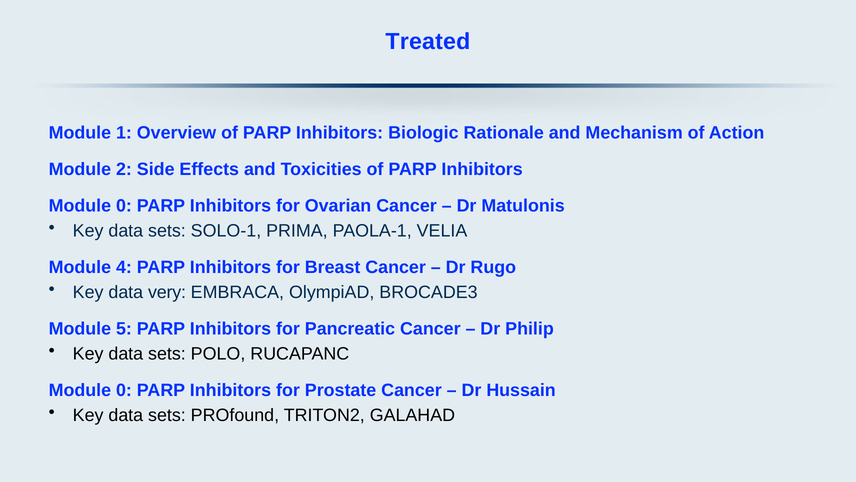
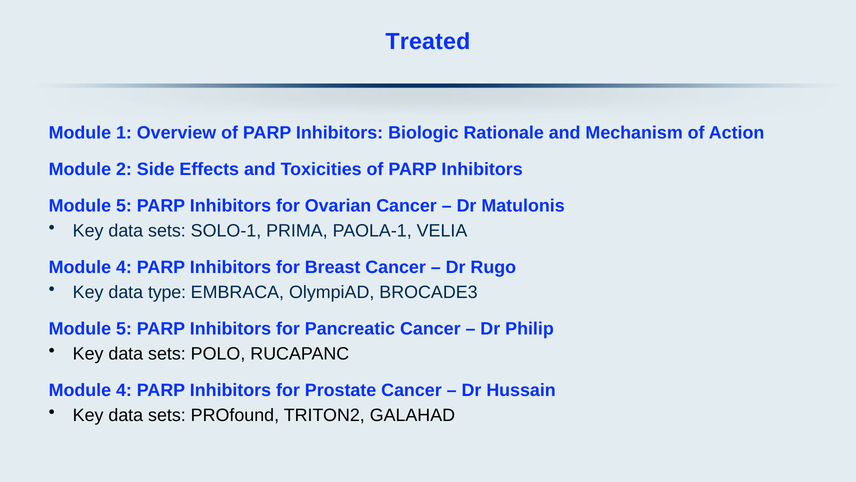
0: 0 -> 5 (124, 206)
very: very -> type (167, 292)
0: 0 -> 4 (124, 390)
